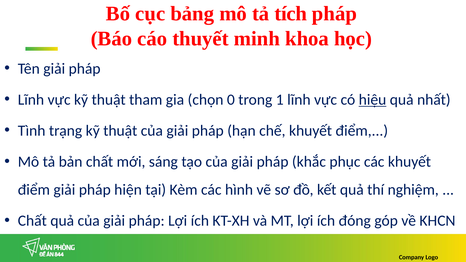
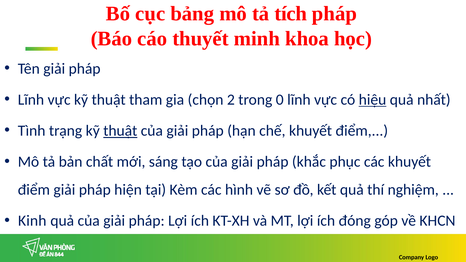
0: 0 -> 2 (231, 100)
1: 1 -> 0 (280, 100)
thuật underline: none -> present (120, 131)
Chất: Chất -> Kinh (32, 221)
